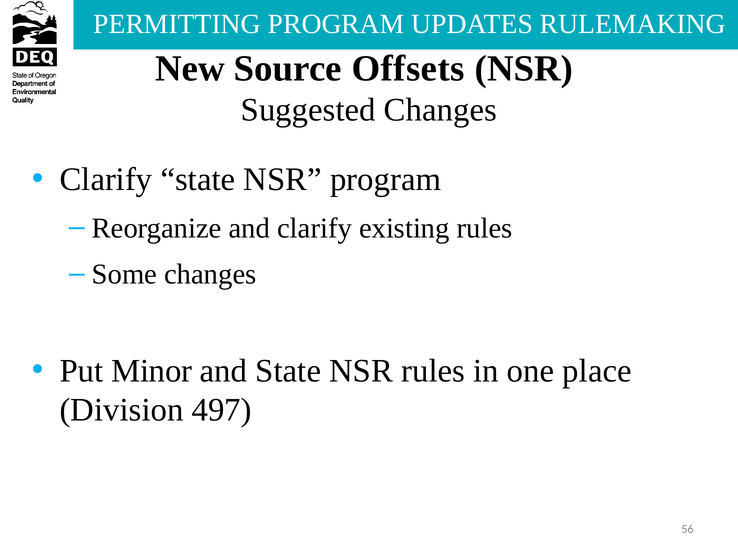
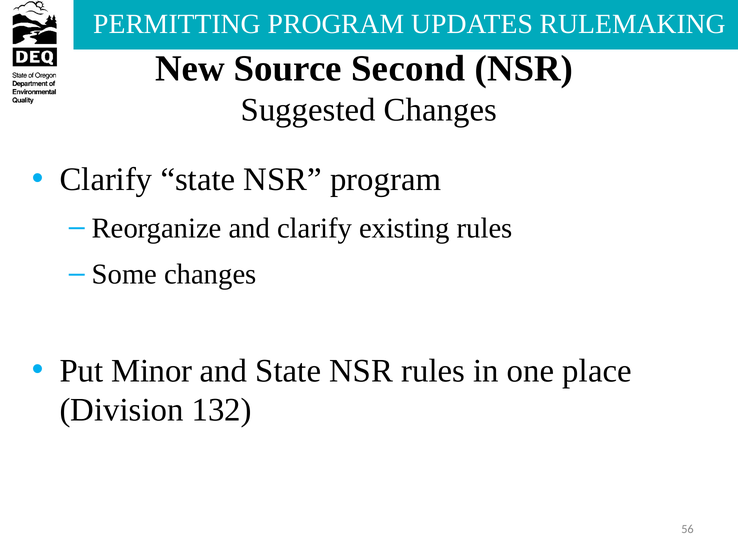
Offsets: Offsets -> Second (408, 68)
497: 497 -> 132 (222, 410)
